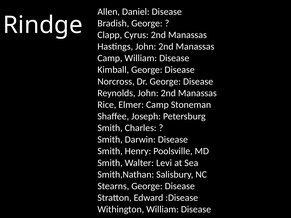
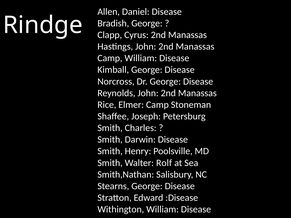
Levi: Levi -> Rolf (164, 163)
